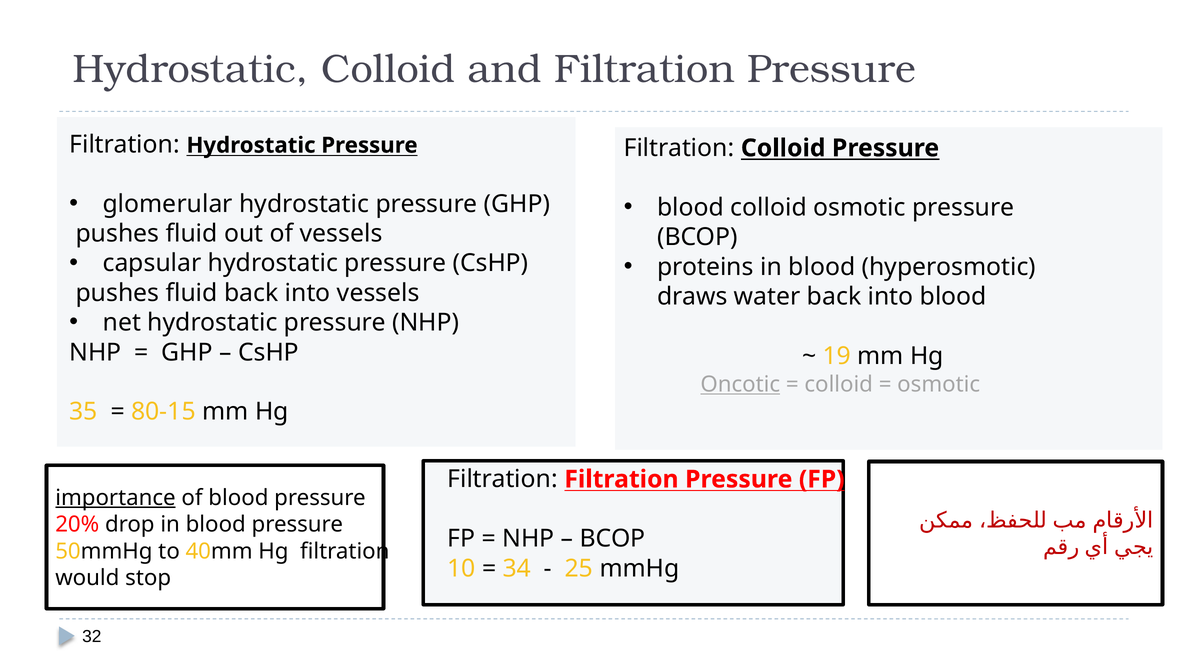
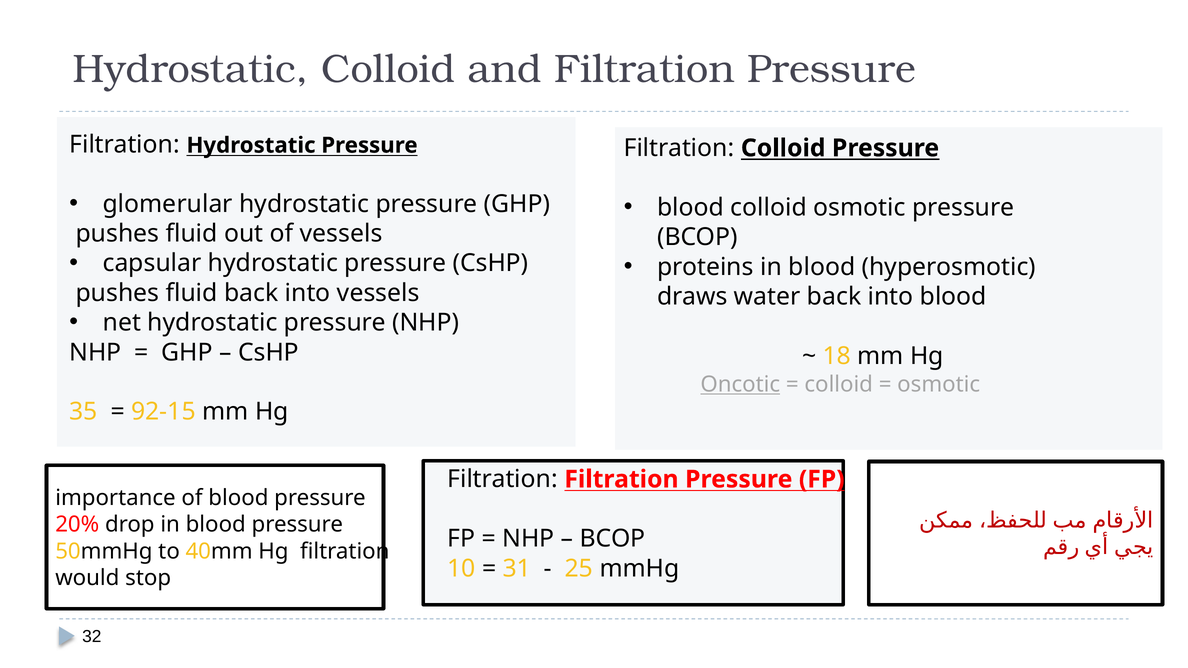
19: 19 -> 18 (837, 356)
80-15: 80-15 -> 92-15 (163, 412)
importance underline: present -> none (115, 498)
34: 34 -> 31 (517, 569)
